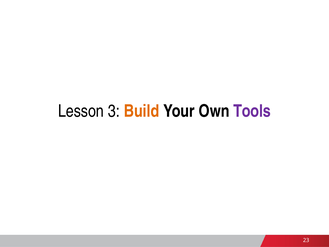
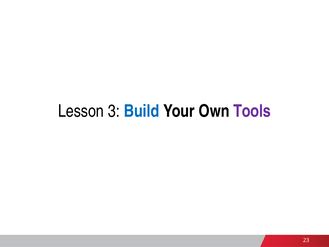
Build colour: orange -> blue (142, 111)
